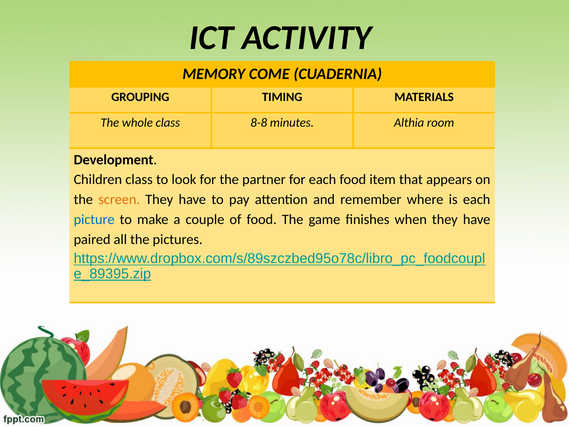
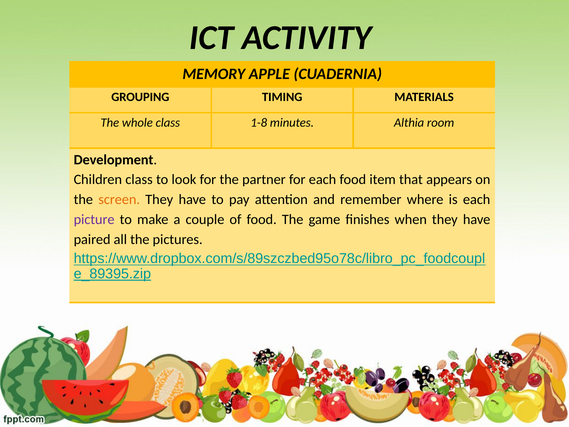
COME: COME -> APPLE (269, 74)
8-8: 8-8 -> 1-8 (259, 123)
picture colour: blue -> purple (94, 219)
